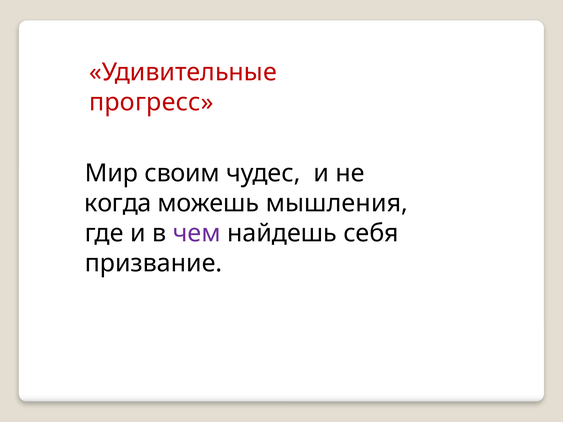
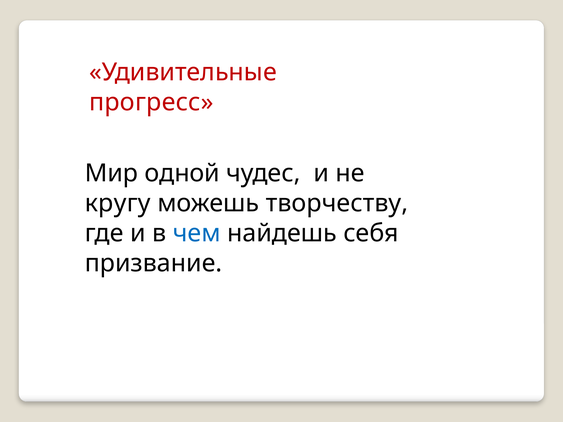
своим: своим -> одной (182, 173)
когда: когда -> кругу (118, 203)
мышления: мышления -> творчеству (337, 203)
чем colour: purple -> blue (197, 234)
